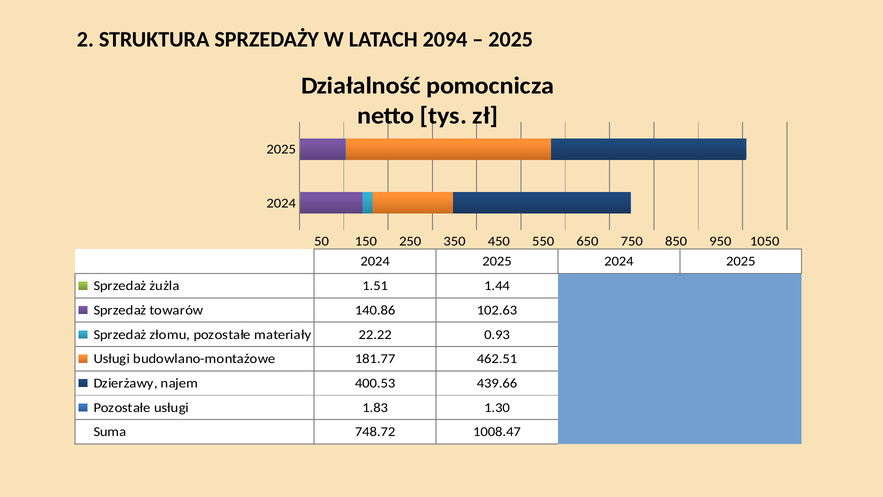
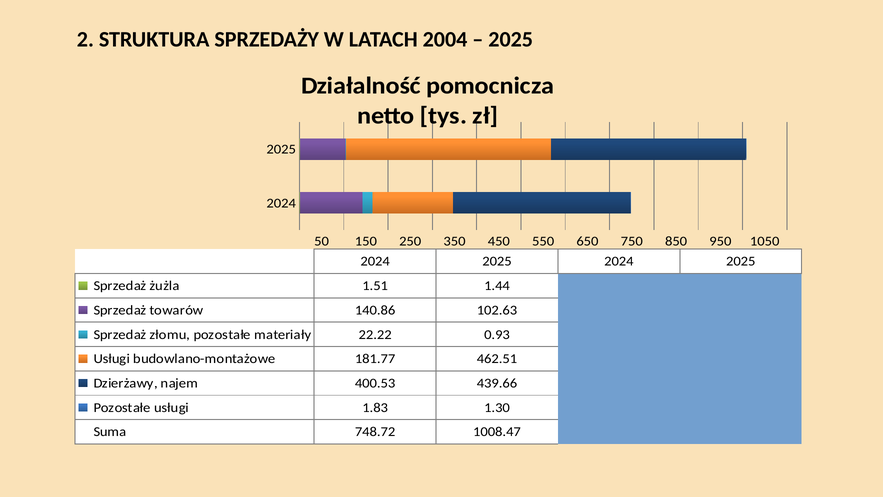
2094: 2094 -> 2004 (445, 39)
